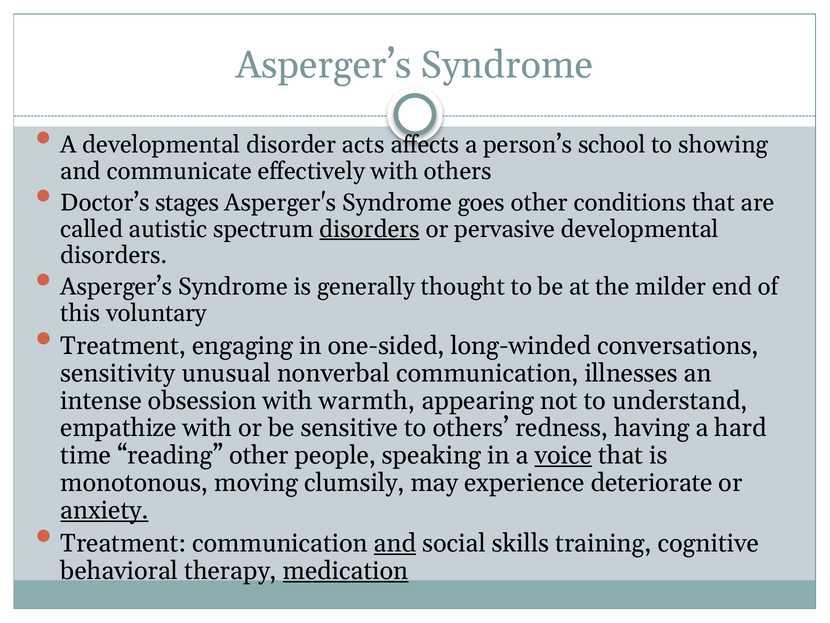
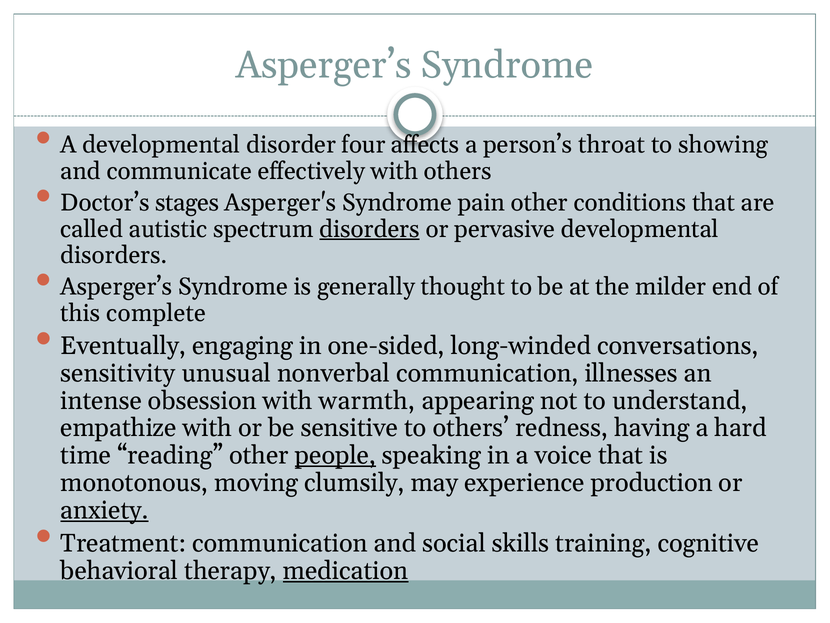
acts: acts -> four (363, 145)
school: school -> throat (612, 145)
goes: goes -> pain (481, 203)
voluntary: voluntary -> complete (156, 313)
Treatment: Treatment -> Eventually (123, 346)
people underline: none -> present (335, 455)
voice underline: present -> none (563, 455)
deteriorate: deteriorate -> production (652, 482)
and underline: present -> none (395, 543)
